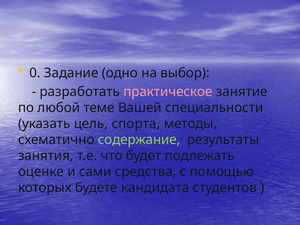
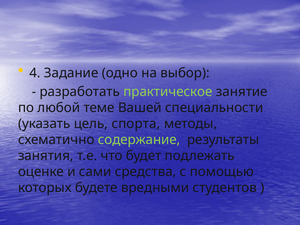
0: 0 -> 4 (35, 73)
практическое colour: pink -> light green (168, 92)
кандидата: кандидата -> вредными (155, 188)
